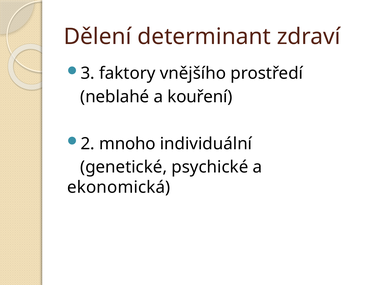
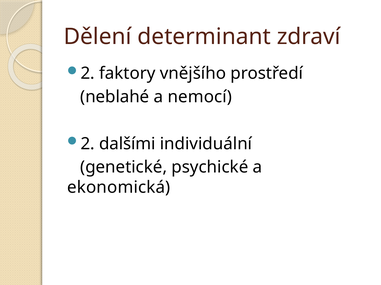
3: 3 -> 2 (88, 74)
kouření: kouření -> nemocí (200, 97)
mnoho: mnoho -> dalšími (127, 144)
